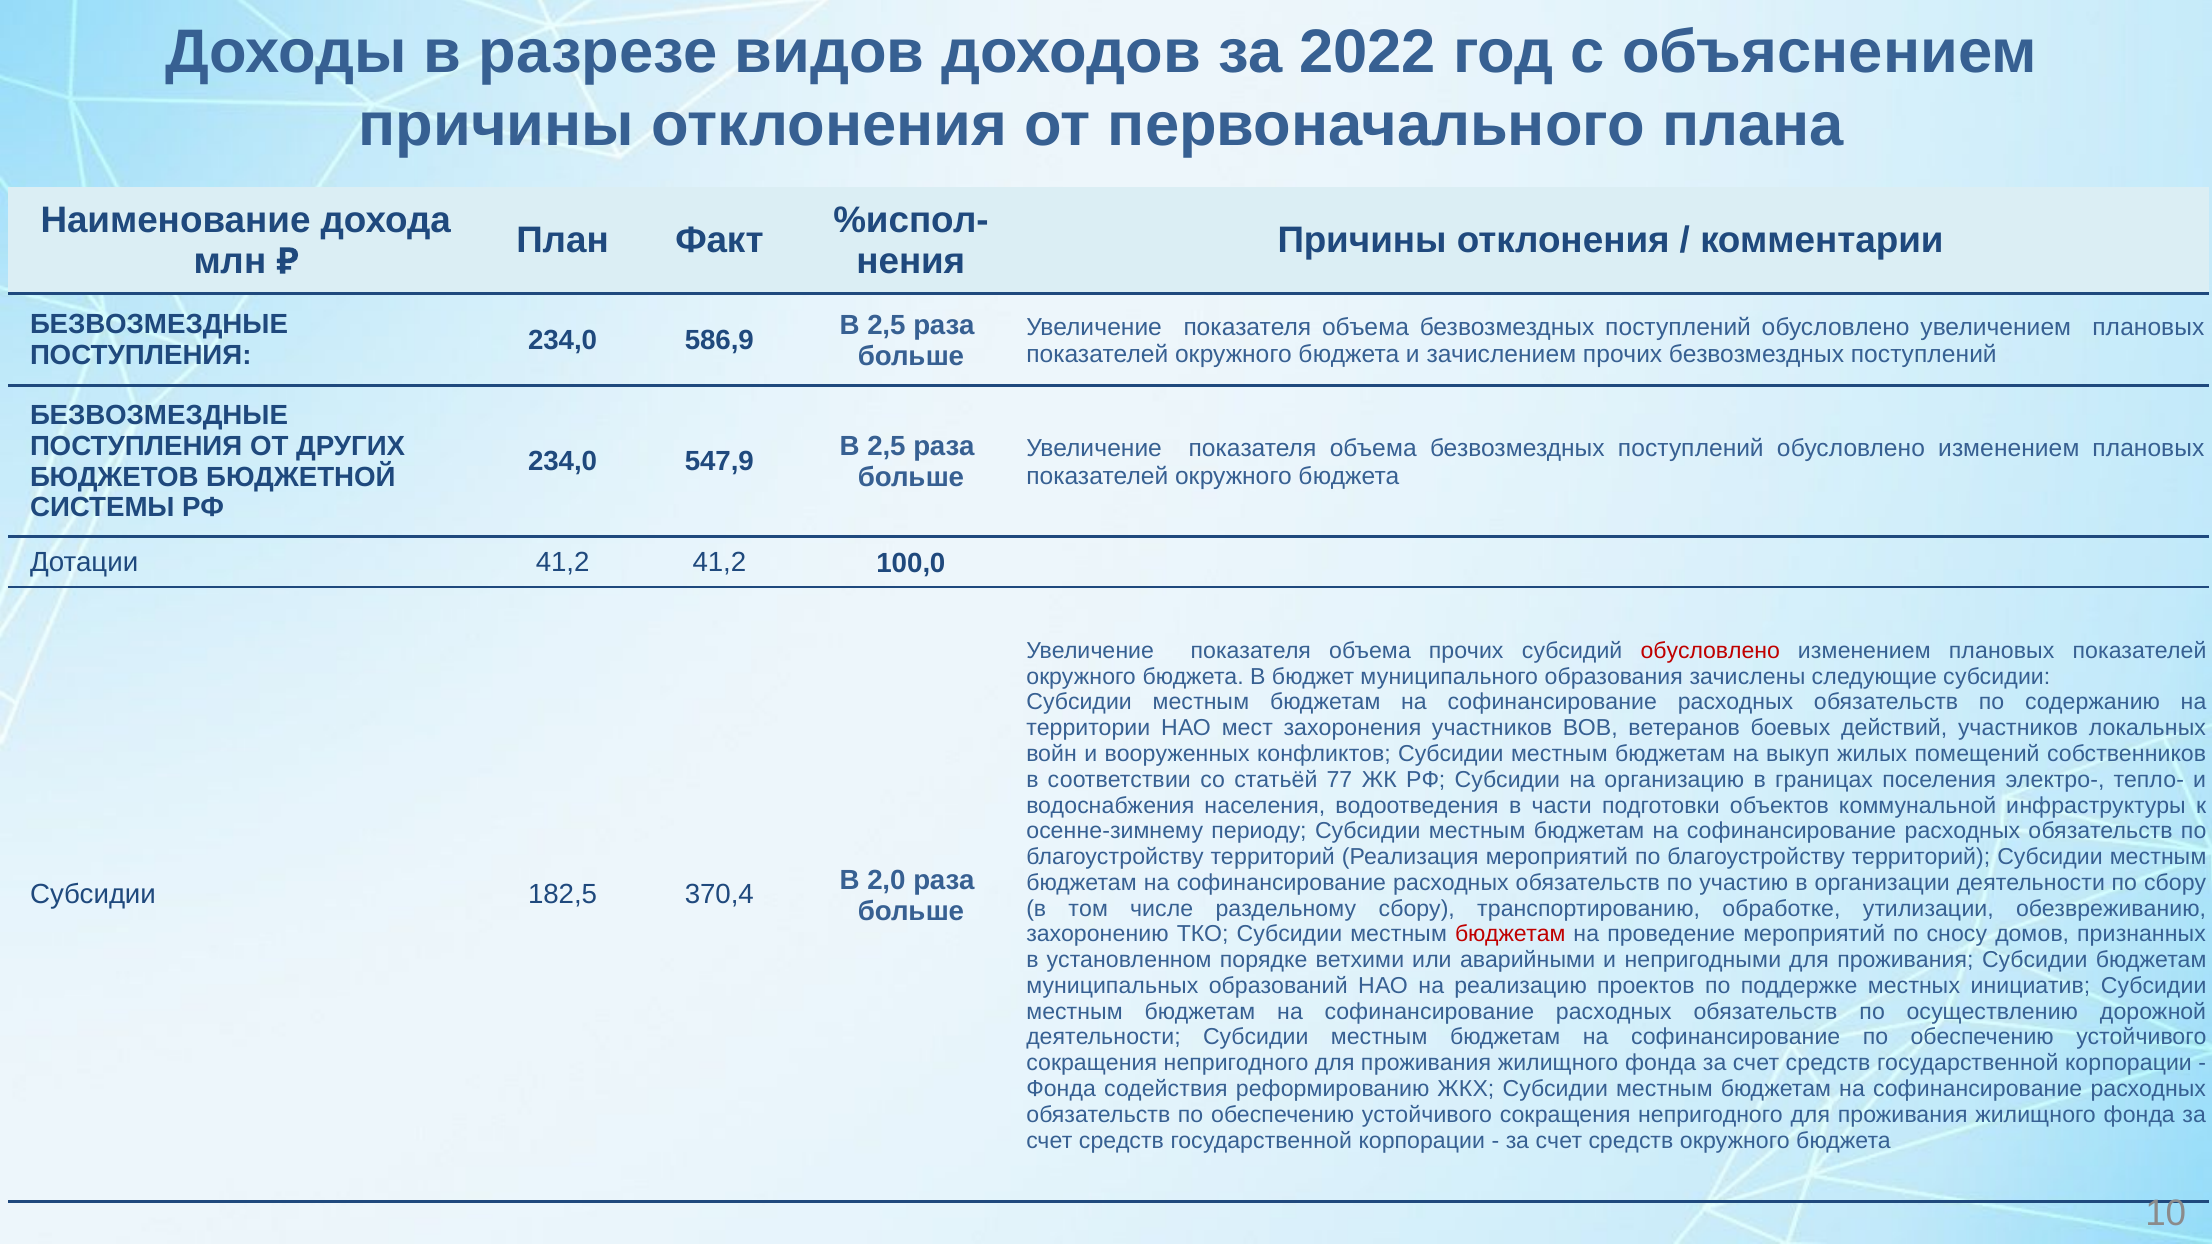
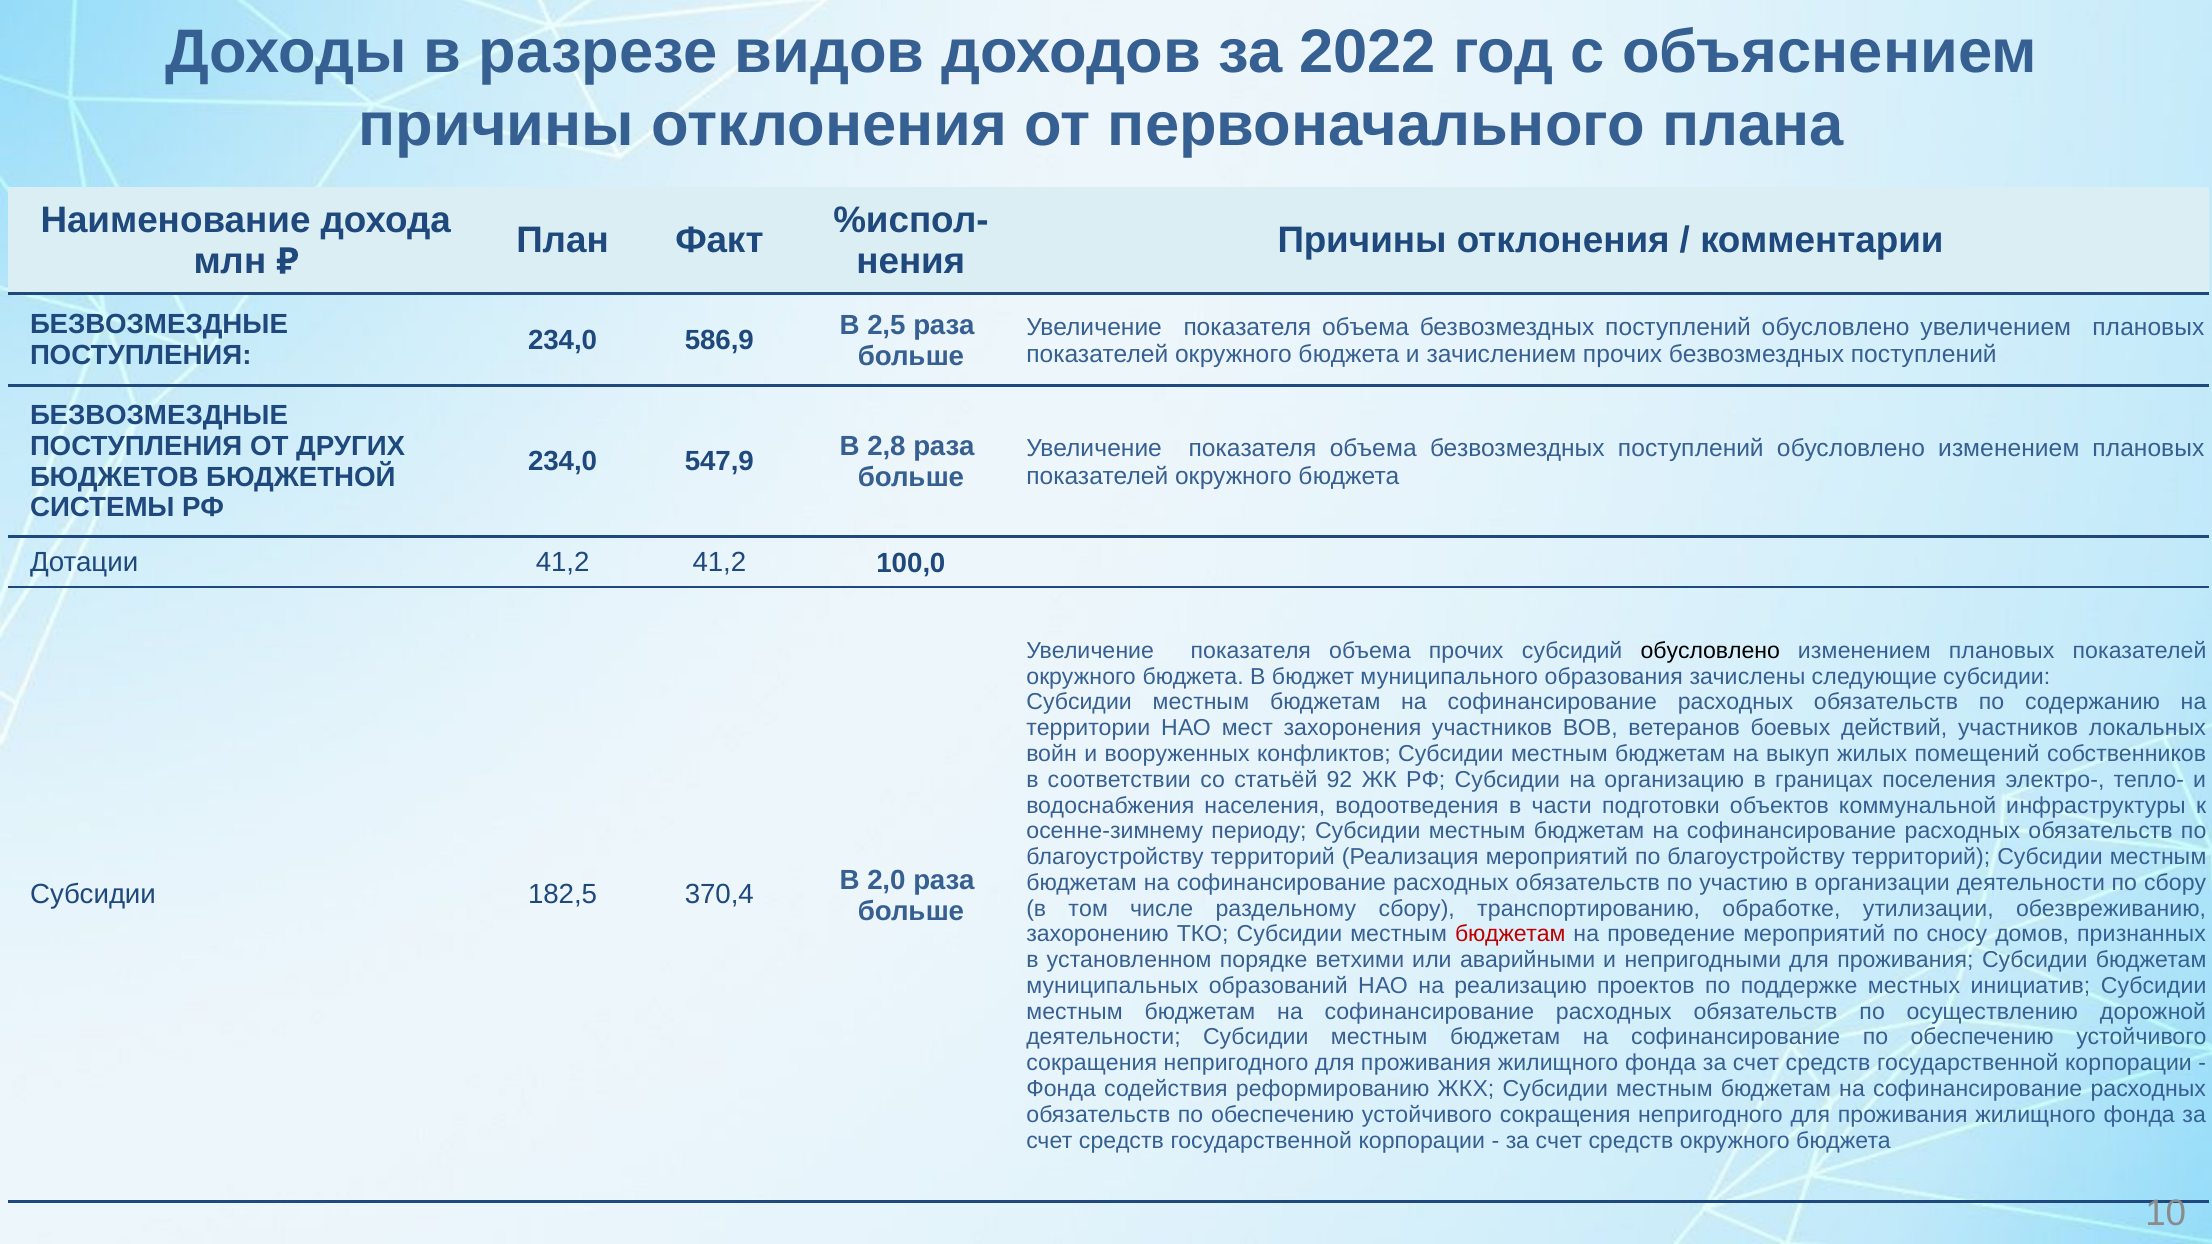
2,5: 2,5 -> 2,8 (886, 447)
обусловлено colour: red -> black (1710, 651)
77: 77 -> 92 (1339, 780)
